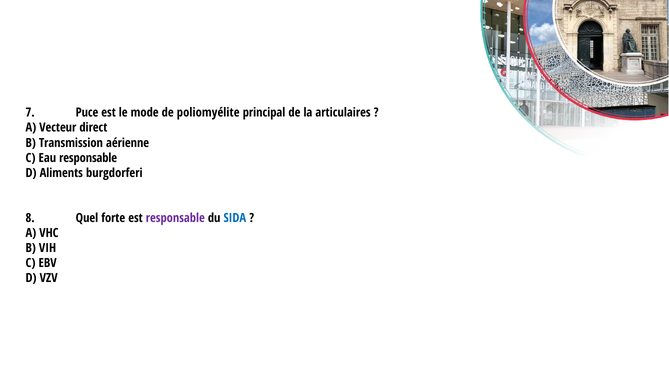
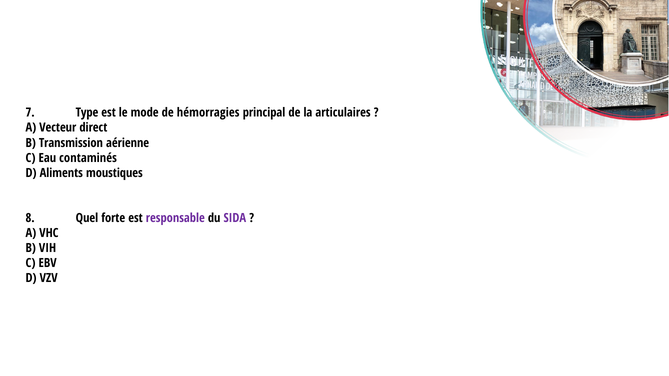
Puce: Puce -> Type (87, 113)
poliomyélite: poliomyélite -> hémorragies (208, 113)
Eau responsable: responsable -> contaminés (88, 158)
burgdorferi: burgdorferi -> moustiques (114, 173)
SIDA colour: blue -> purple (235, 218)
